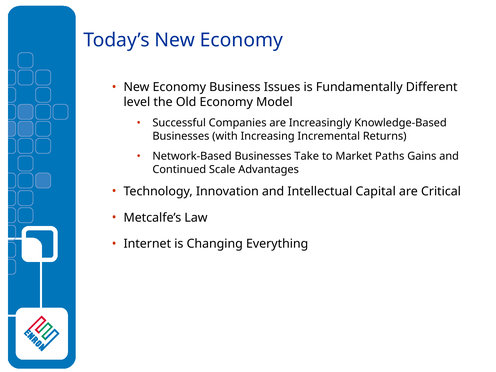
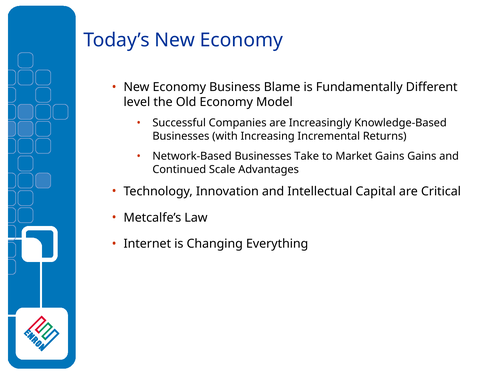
Issues: Issues -> Blame (282, 87)
Market Paths: Paths -> Gains (390, 156)
